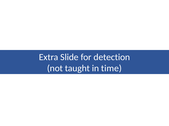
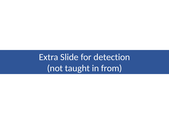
time: time -> from (112, 69)
